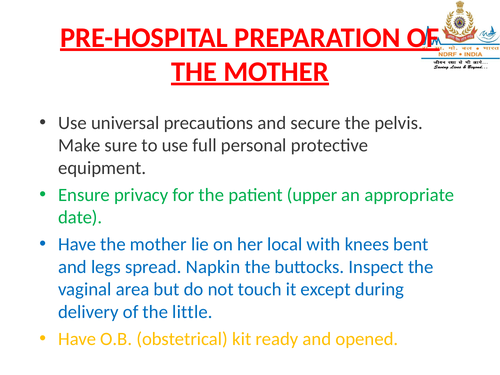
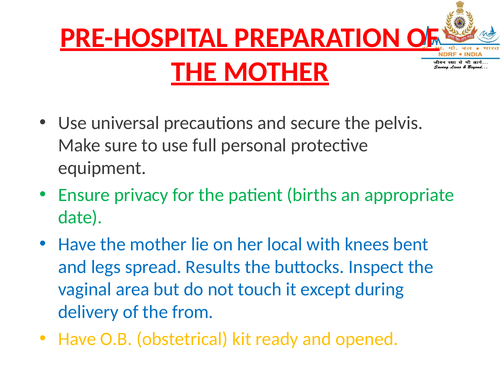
upper: upper -> births (312, 195)
Napkin: Napkin -> Results (213, 267)
little: little -> from (193, 312)
